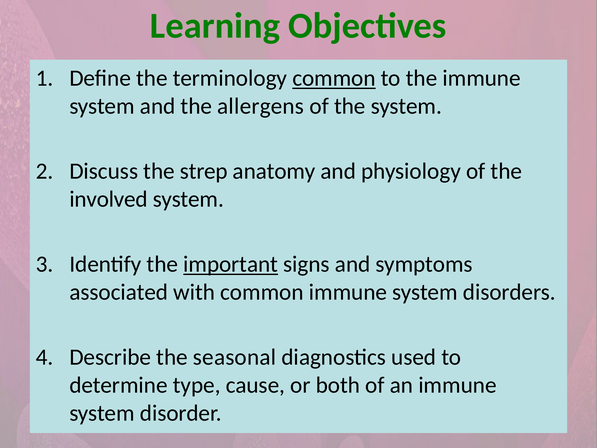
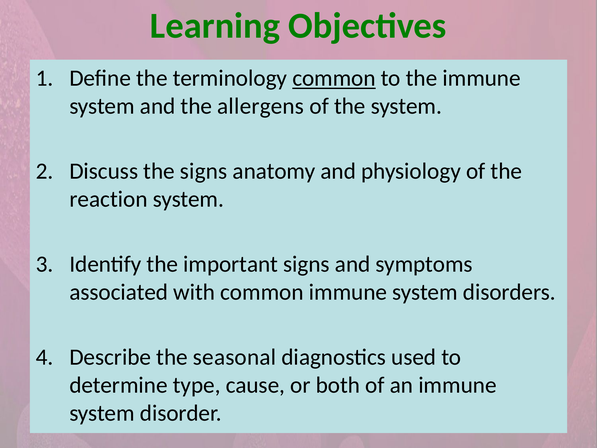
the strep: strep -> signs (204, 171)
involved: involved -> reaction (108, 199)
important underline: present -> none (231, 264)
